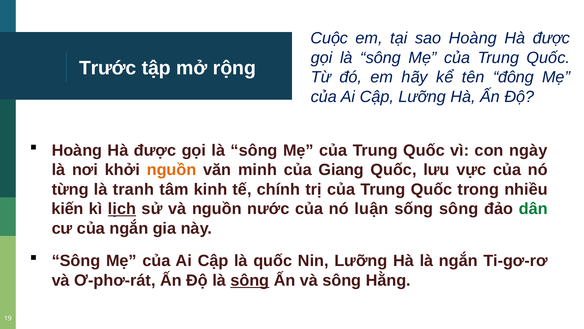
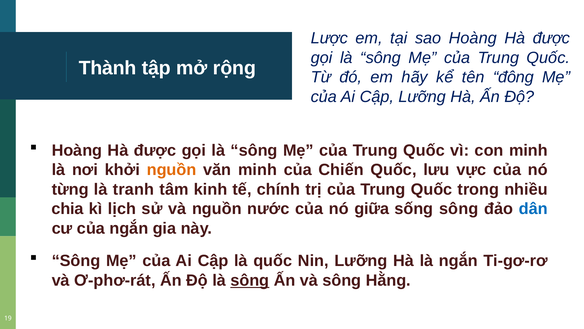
Cuộc: Cuộc -> Lược (329, 38)
Trước: Trước -> Thành (108, 68)
con ngày: ngày -> minh (528, 150)
Giang: Giang -> Chiến (341, 170)
kiến: kiến -> chia (67, 209)
lịch underline: present -> none (122, 209)
luận: luận -> giữa (372, 209)
dân colour: green -> blue (533, 209)
